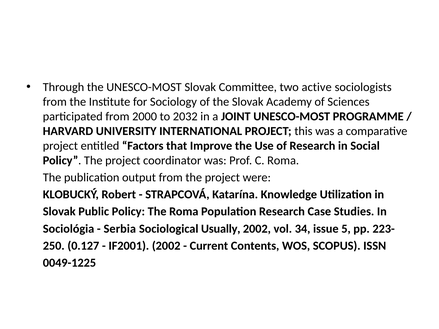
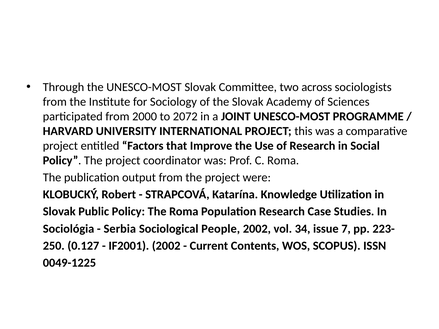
active: active -> across (317, 87)
2032: 2032 -> 2072 (185, 117)
Usually: Usually -> People (221, 229)
5: 5 -> 7 (346, 229)
